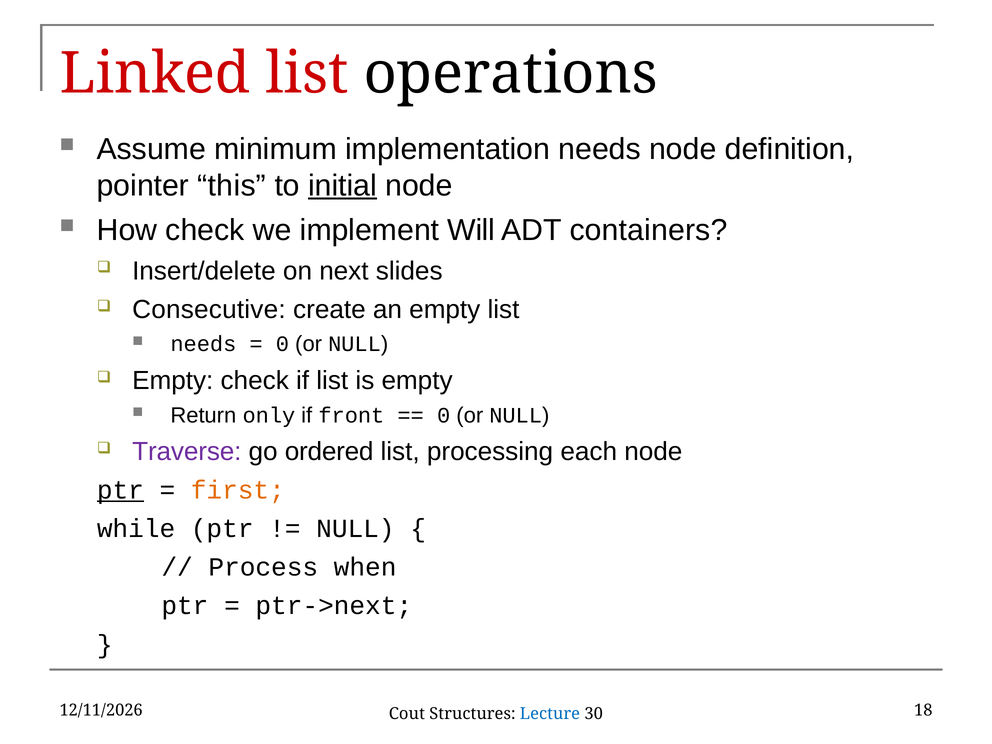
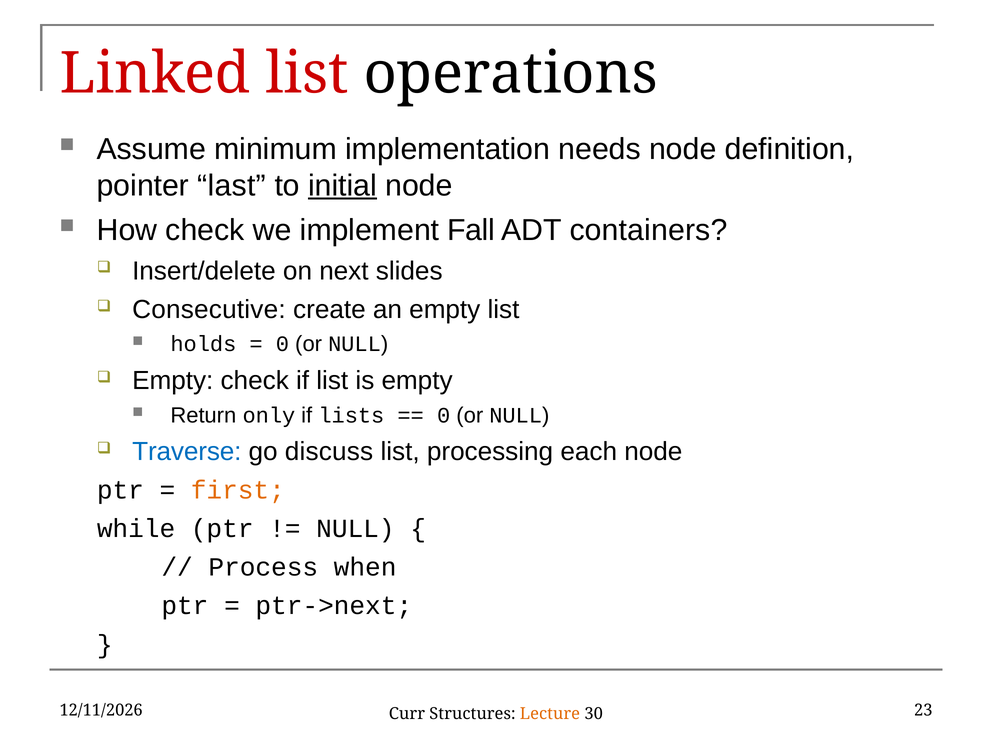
this: this -> last (232, 186)
Will: Will -> Fall (471, 230)
needs: needs -> holds (203, 344)
front: front -> lists (351, 415)
Traverse colour: purple -> blue (187, 452)
ordered: ordered -> discuss (329, 452)
ptr underline: present -> none (120, 490)
18: 18 -> 23 (923, 711)
Cout: Cout -> Curr (407, 714)
Lecture colour: blue -> orange (550, 714)
